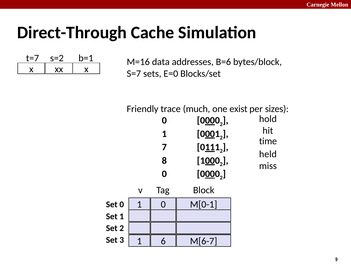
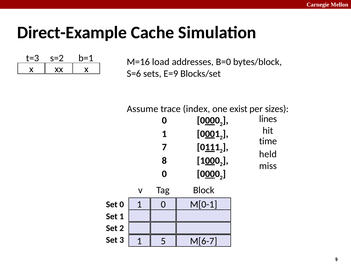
Direct-Through: Direct-Through -> Direct-Example (72, 33)
t=7: t=7 -> t=3 (33, 58)
data: data -> load (161, 62)
B=6: B=6 -> B=0 (223, 62)
S=7: S=7 -> S=6 (134, 73)
E=0: E=0 -> E=9 (171, 73)
Friendly: Friendly -> Assume (143, 108)
much: much -> index (196, 108)
hold: hold -> lines (268, 119)
6: 6 -> 5 (163, 241)
